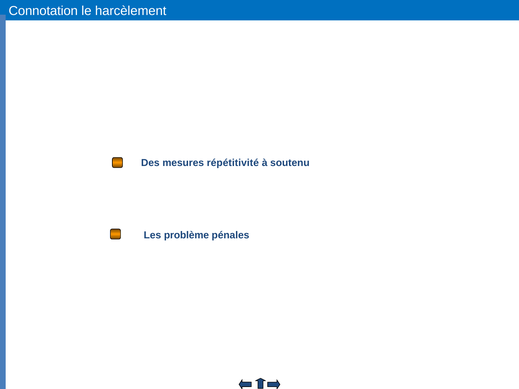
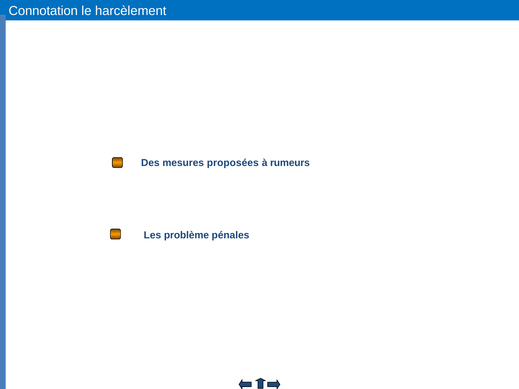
répétitivité: répétitivité -> proposées (233, 163)
soutenu: soutenu -> rumeurs (290, 163)
